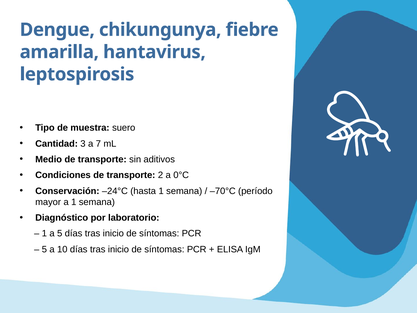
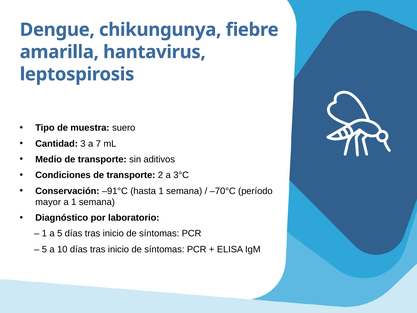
0°C: 0°C -> 3°C (181, 175)
–24°C: –24°C -> –91°C (115, 191)
